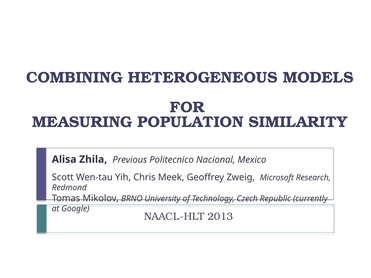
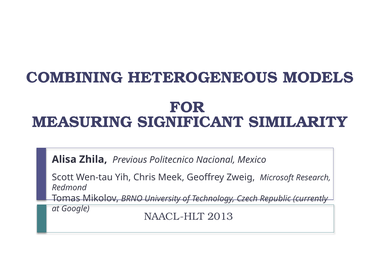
POPULATION: POPULATION -> SIGNIFICANT (191, 122)
